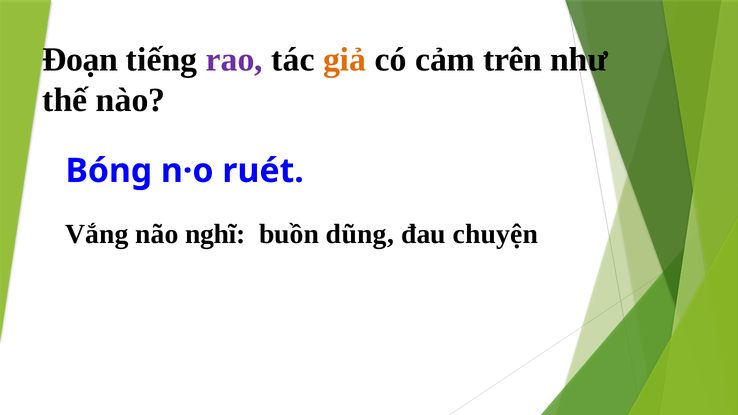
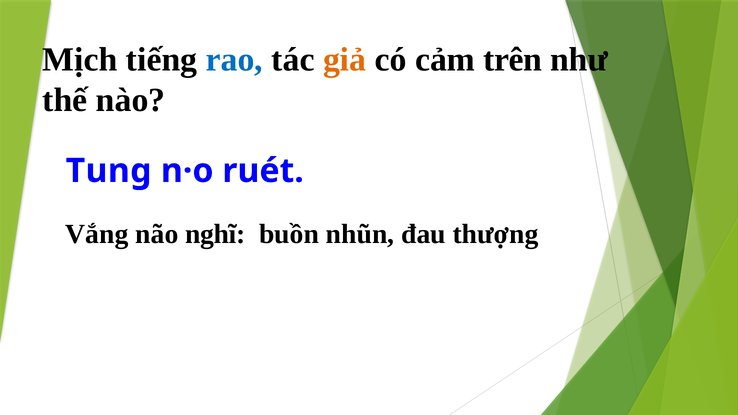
Đoạn: Đoạn -> Mịch (80, 59)
rao colour: purple -> blue (234, 59)
Bóng: Bóng -> Tung (109, 171)
dũng: dũng -> nhũn (360, 234)
chuyện: chuyện -> thượng (496, 234)
